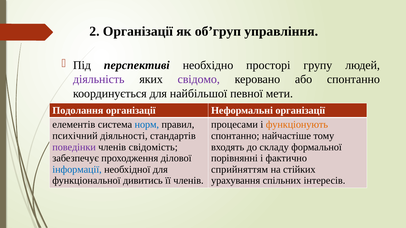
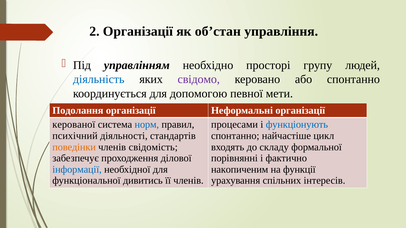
об’груп: об’груп -> об’стан (218, 31)
перспективі: перспективі -> управлінням (137, 65)
діяльність colour: purple -> blue (99, 79)
найбільшої: найбільшої -> допомогою (199, 94)
елементів: елементів -> керованої (74, 125)
функціонують colour: orange -> blue (297, 125)
тому: тому -> цикл (324, 136)
поведінки colour: purple -> orange (74, 147)
сприйняттям: сприйняттям -> накопиченим (240, 170)
стійких: стійких -> функції (299, 170)
